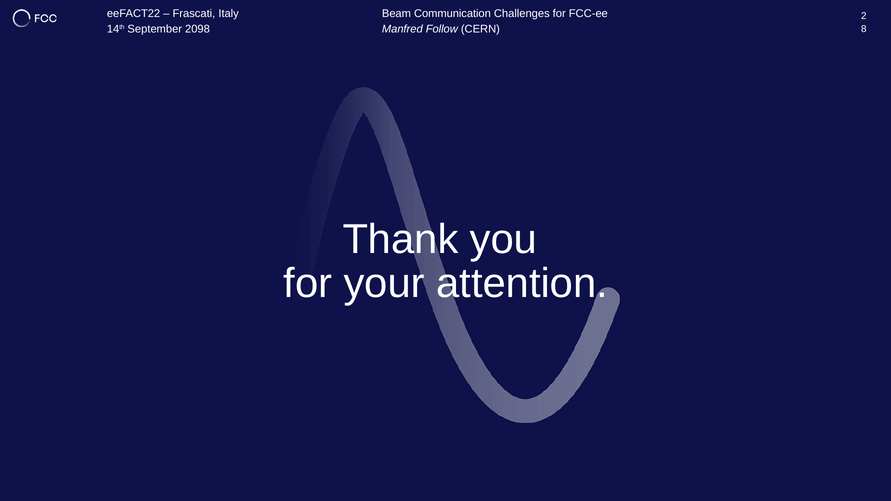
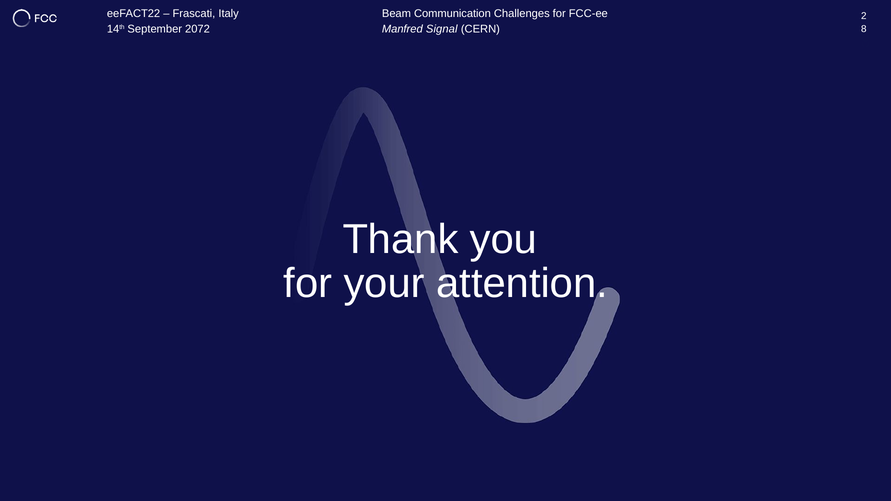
2098: 2098 -> 2072 (197, 29)
Follow: Follow -> Signal (442, 29)
